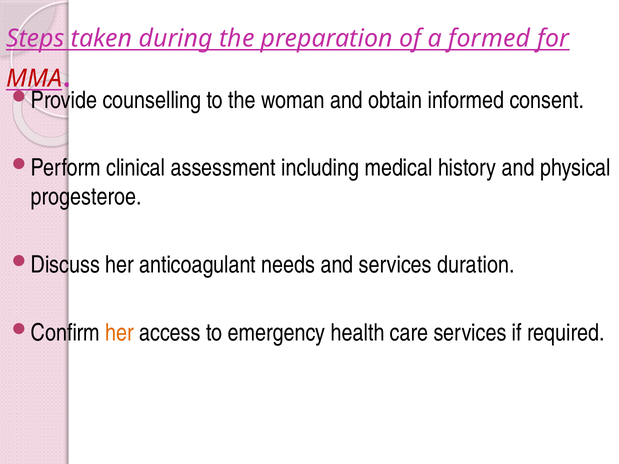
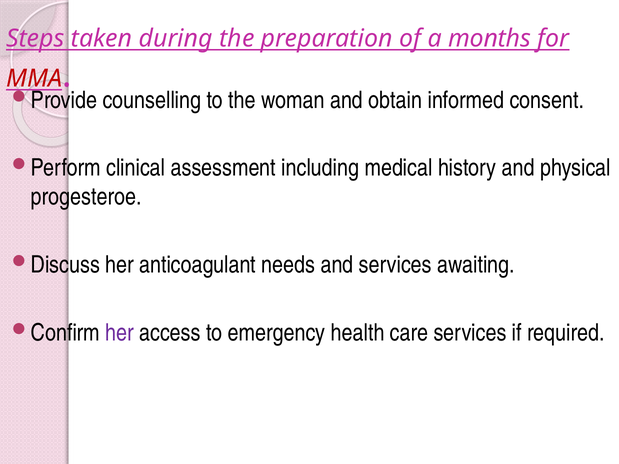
formed: formed -> months (490, 38)
duration: duration -> awaiting (476, 265)
her colour: orange -> purple (120, 333)
